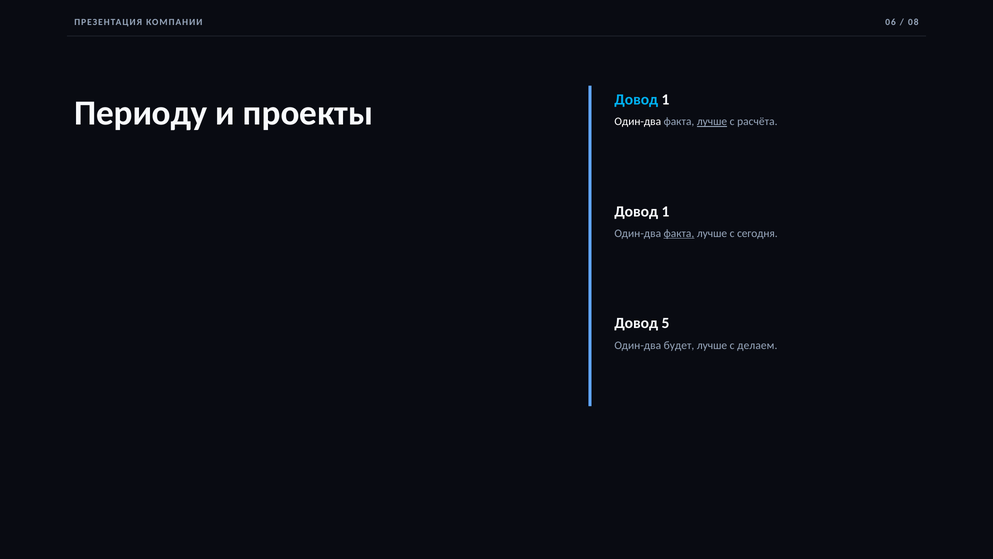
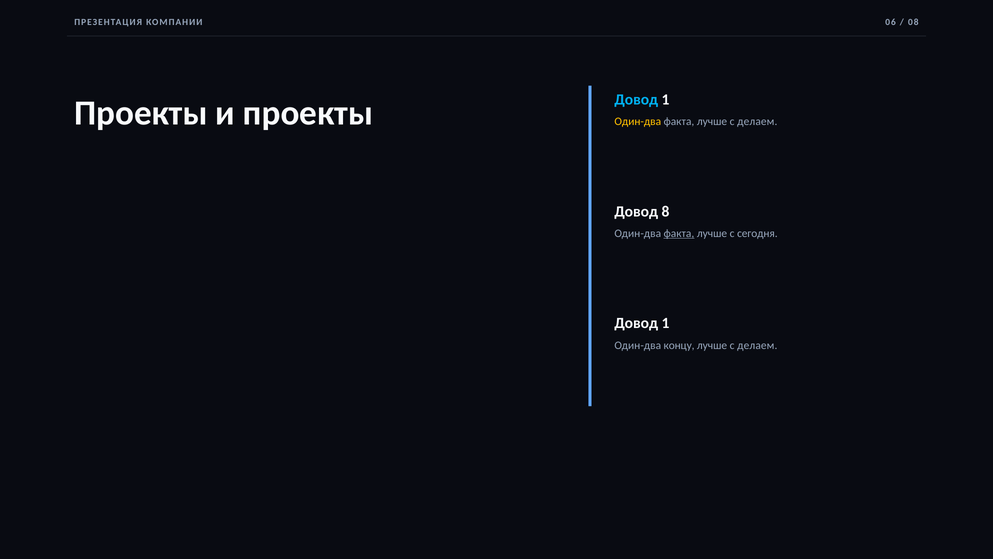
Периоду: Периоду -> Проекты (141, 113)
Один-два colour: white -> yellow (638, 122)
лучше underline: present -> none (712, 122)
расчёта: расчёта -> делаем (757, 122)
1: 1 -> 8 (666, 211)
5: 5 -> 1 (666, 323)
будет: будет -> концу (679, 345)
